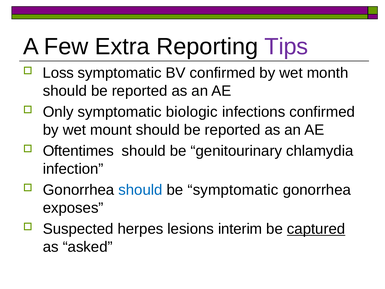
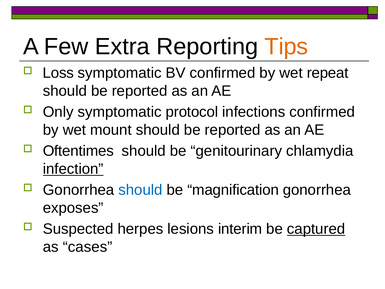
Tips colour: purple -> orange (286, 47)
month: month -> repeat (328, 73)
biologic: biologic -> protocol (192, 112)
infection underline: none -> present (73, 169)
be symptomatic: symptomatic -> magnification (233, 190)
asked: asked -> cases (88, 247)
